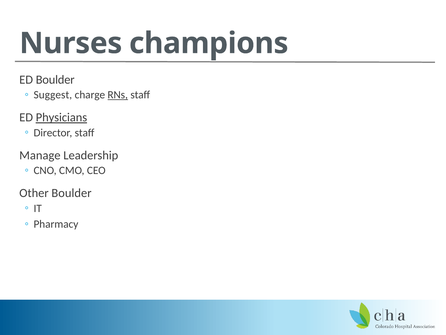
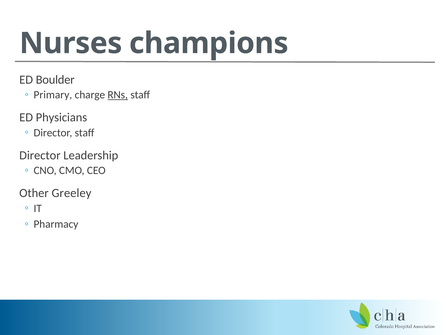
Suggest: Suggest -> Primary (53, 95)
Physicians underline: present -> none (61, 117)
Manage: Manage -> Director (40, 155)
Other Boulder: Boulder -> Greeley (72, 193)
